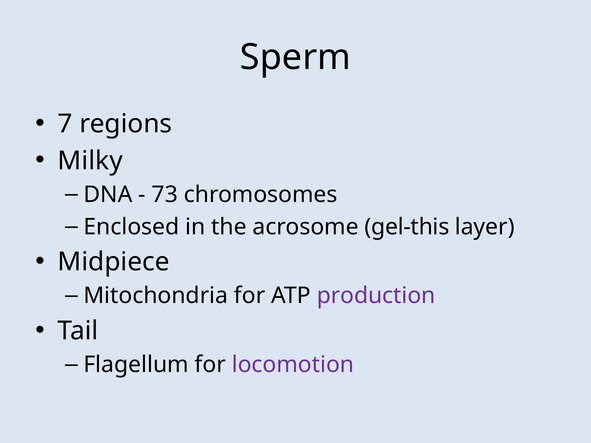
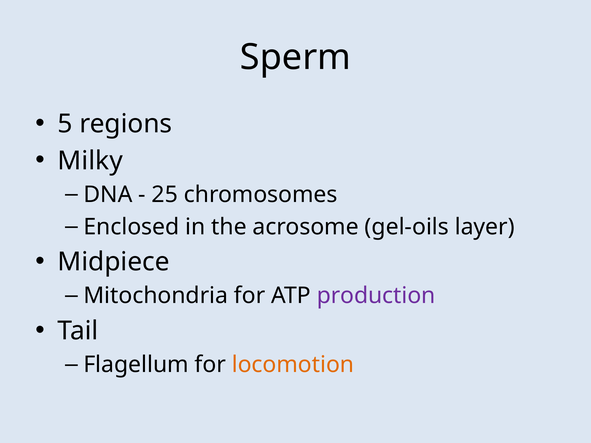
7: 7 -> 5 (65, 124)
73: 73 -> 25 (165, 195)
gel-this: gel-this -> gel-oils (407, 227)
locomotion colour: purple -> orange (293, 365)
